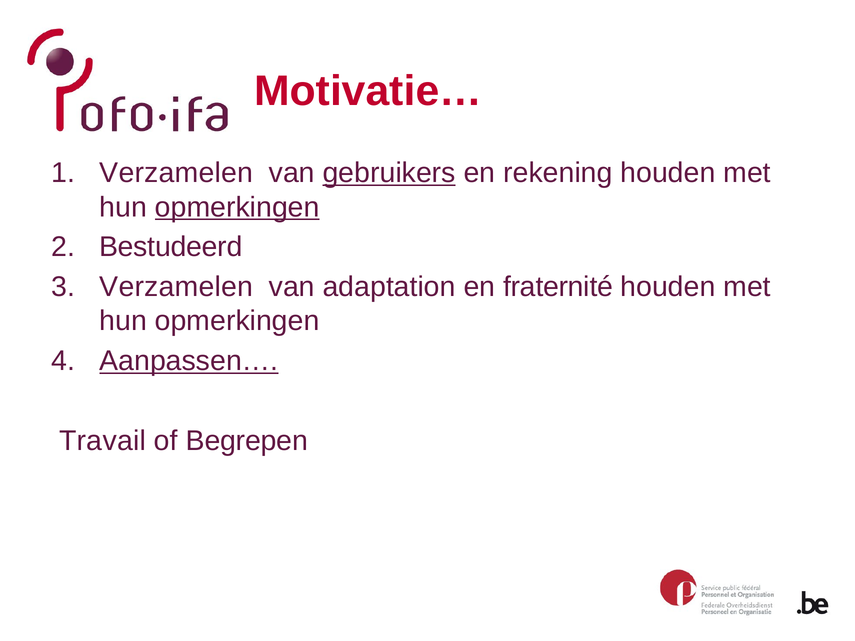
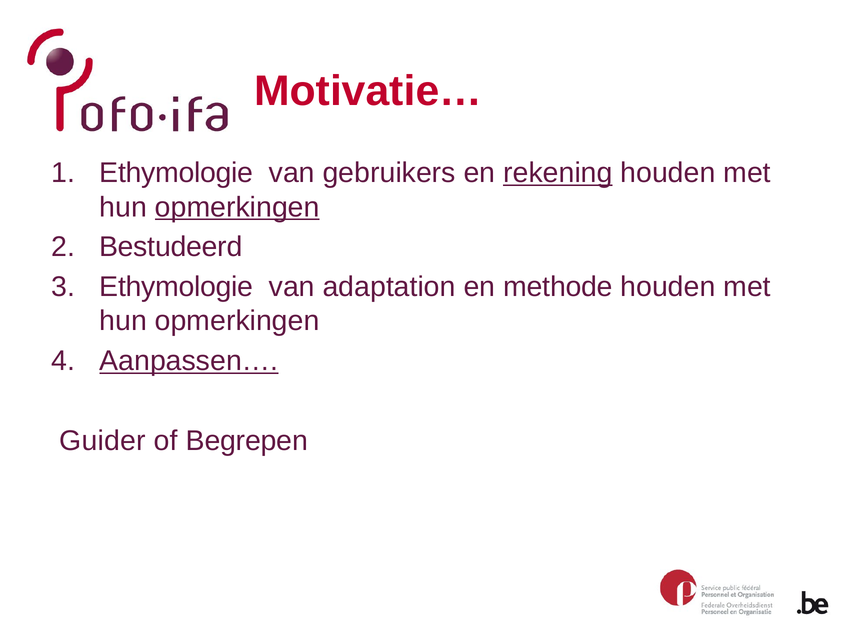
Verzamelen: Verzamelen -> Ethymologie (176, 173)
gebruikers underline: present -> none (389, 173)
rekening underline: none -> present (558, 173)
Verzamelen: Verzamelen -> Ethymologie (176, 287)
fraternité: fraternité -> methode (558, 287)
Travail: Travail -> Guider (103, 441)
